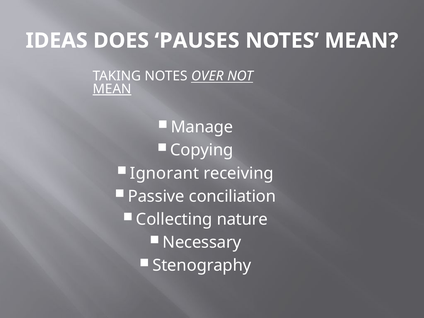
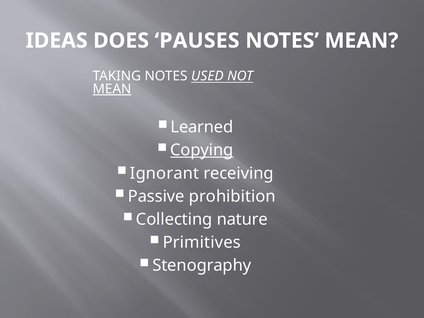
OVER: OVER -> USED (207, 76)
Manage: Manage -> Learned (202, 127)
Copying underline: none -> present (202, 150)
conciliation: conciliation -> prohibition (232, 196)
Necessary: Necessary -> Primitives (202, 242)
